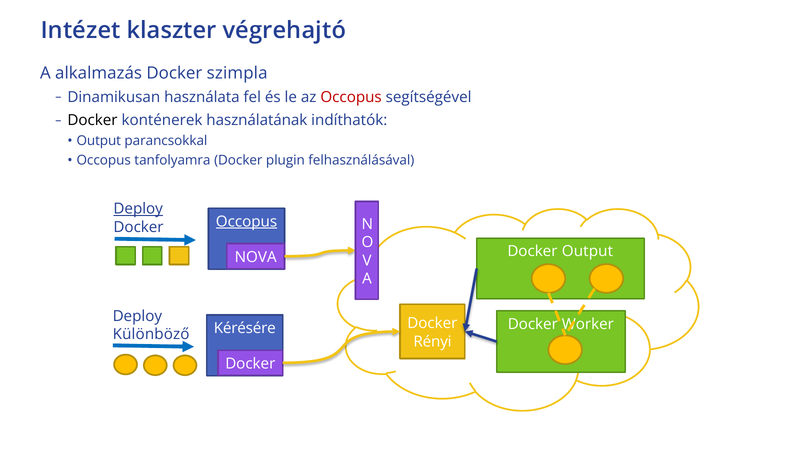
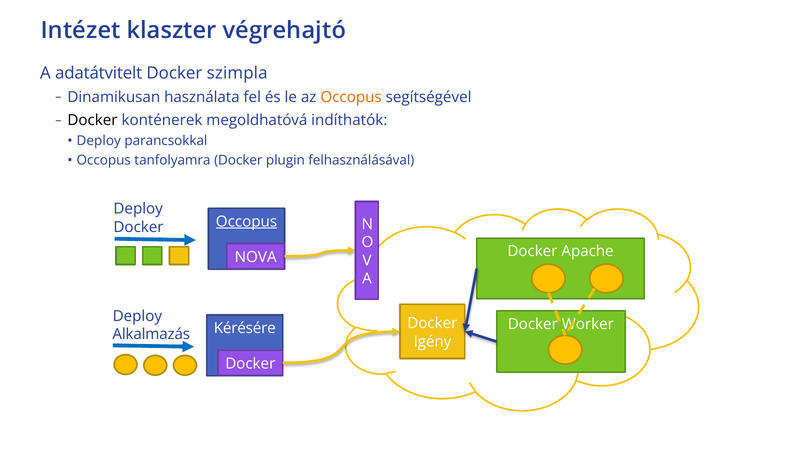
alkalmazás: alkalmazás -> adatátvitelt (99, 73)
Occopus colour: red -> orange (351, 97)
használatának: használatának -> megoldhatóvá (257, 120)
Output: Output -> Deploy (99, 141)
Deploy underline: present -> none (138, 209)
Docker Output: Output -> Apache (588, 251)
Különböző: Különböző -> Alkalmazás (151, 335)
Rényi: Rényi -> Igény (432, 342)
